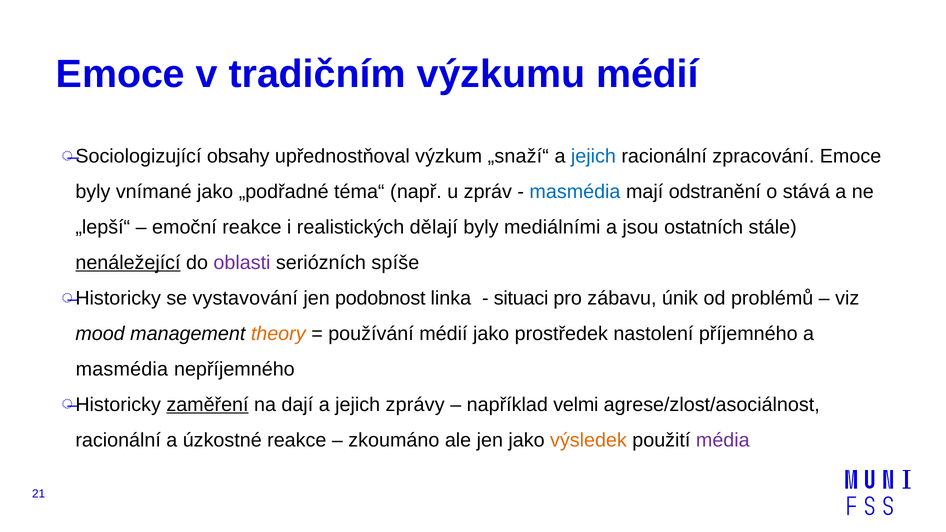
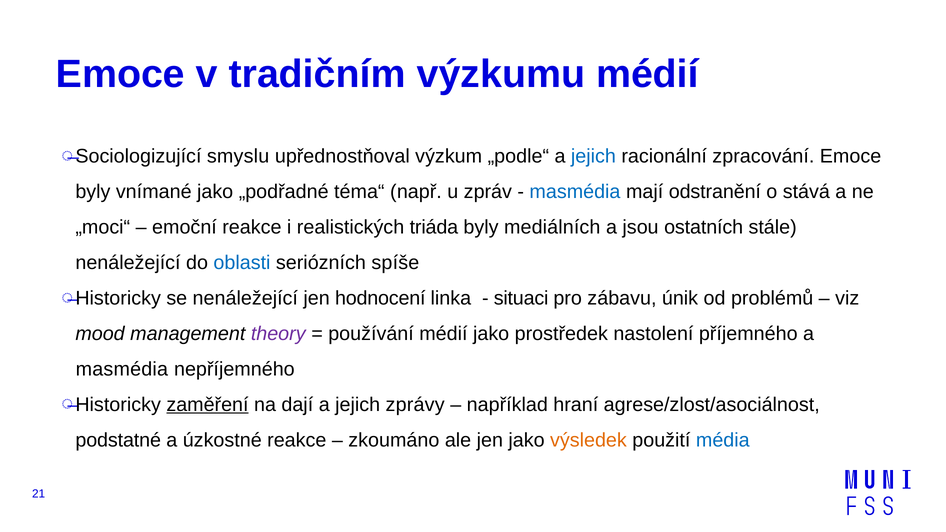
obsahy: obsahy -> smyslu (238, 156)
„snaží“: „snaží“ -> „podle“ (518, 156)
„lepší“: „lepší“ -> „moci“ (103, 227)
dělají: dělají -> triáda (434, 227)
mediálními: mediálními -> mediálních (552, 227)
nenáležející underline: present -> none (128, 263)
oblasti colour: purple -> blue (242, 263)
se vystavování: vystavování -> nenáležející (245, 298)
podobnost: podobnost -> hodnocení (380, 298)
theory colour: orange -> purple (278, 334)
velmi: velmi -> hraní (576, 405)
racionální: racionální -> podstatné (118, 440)
média colour: purple -> blue (723, 440)
